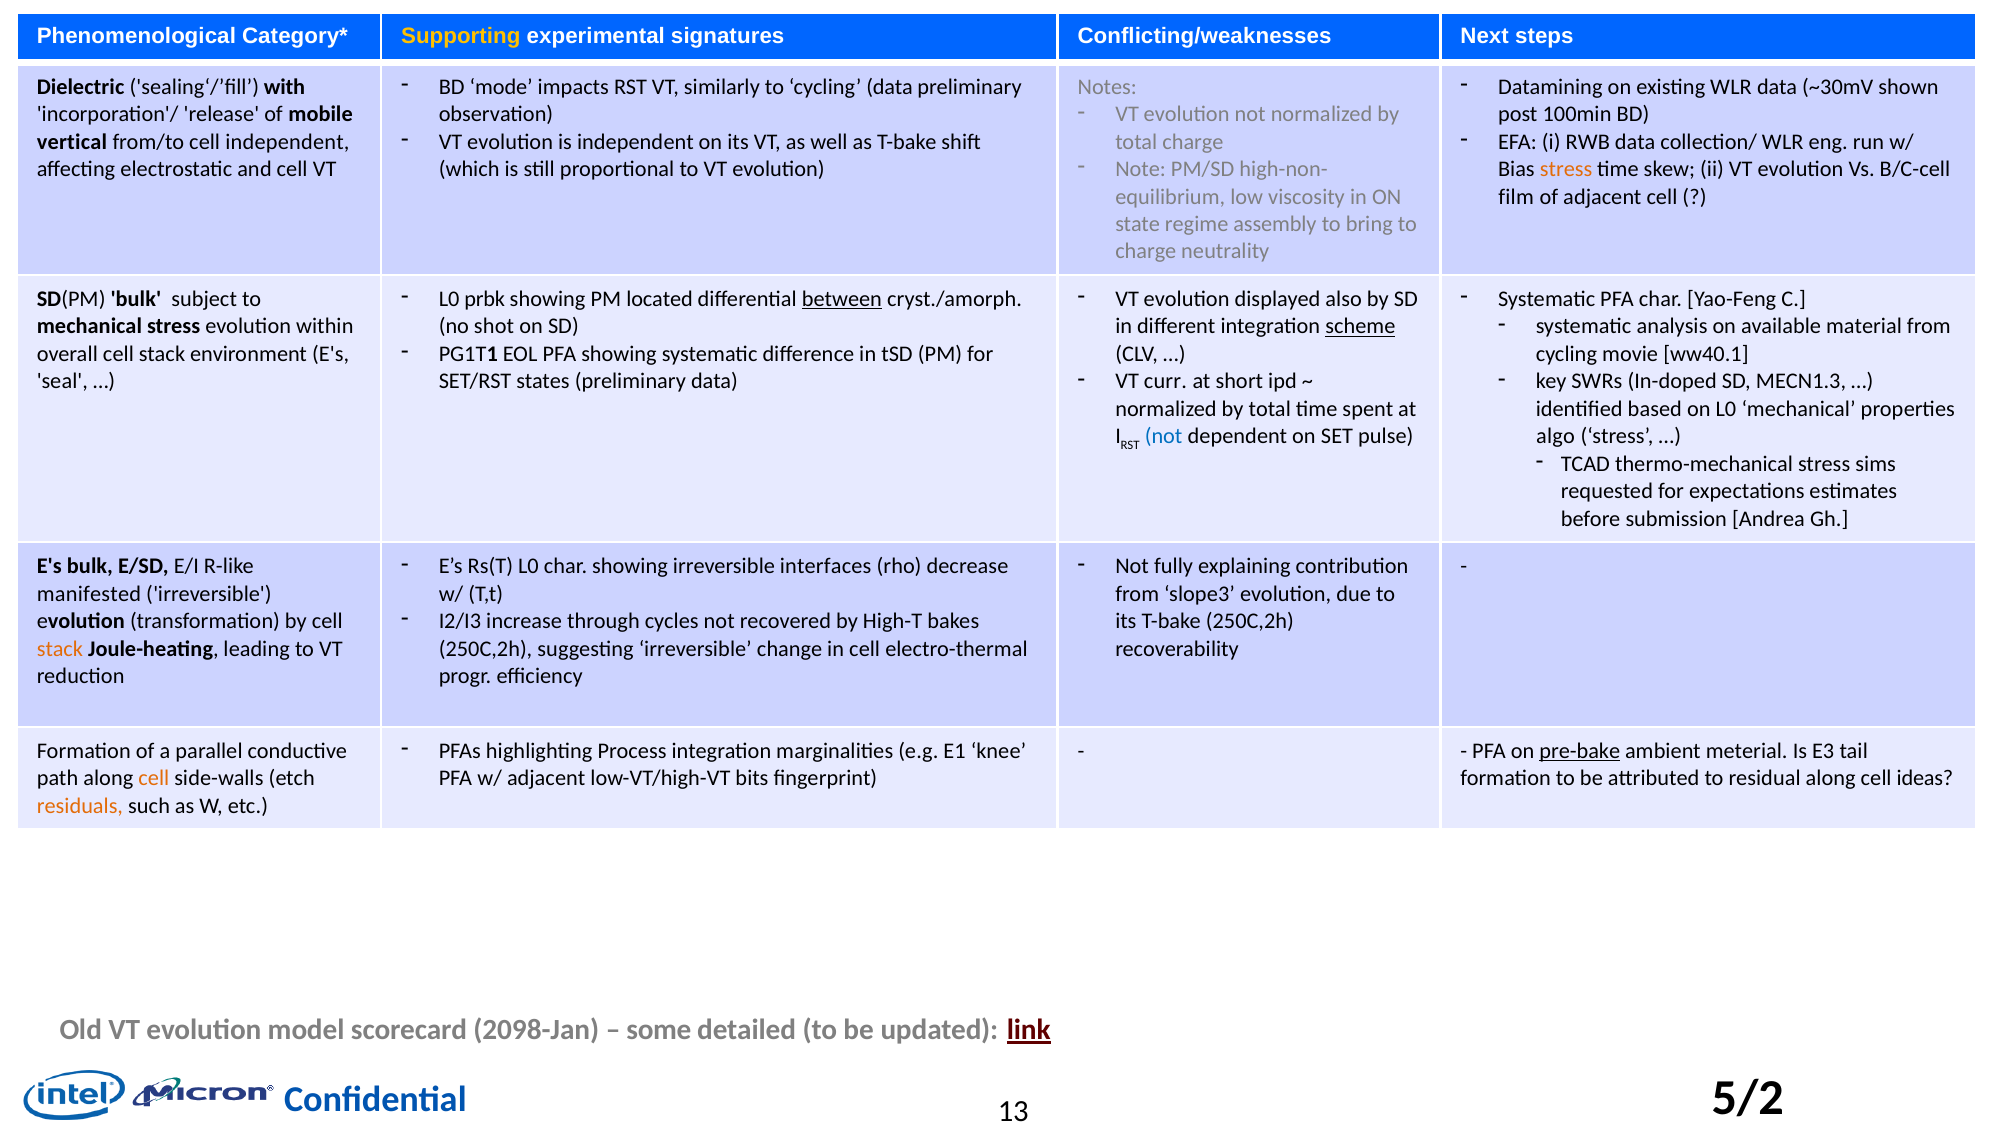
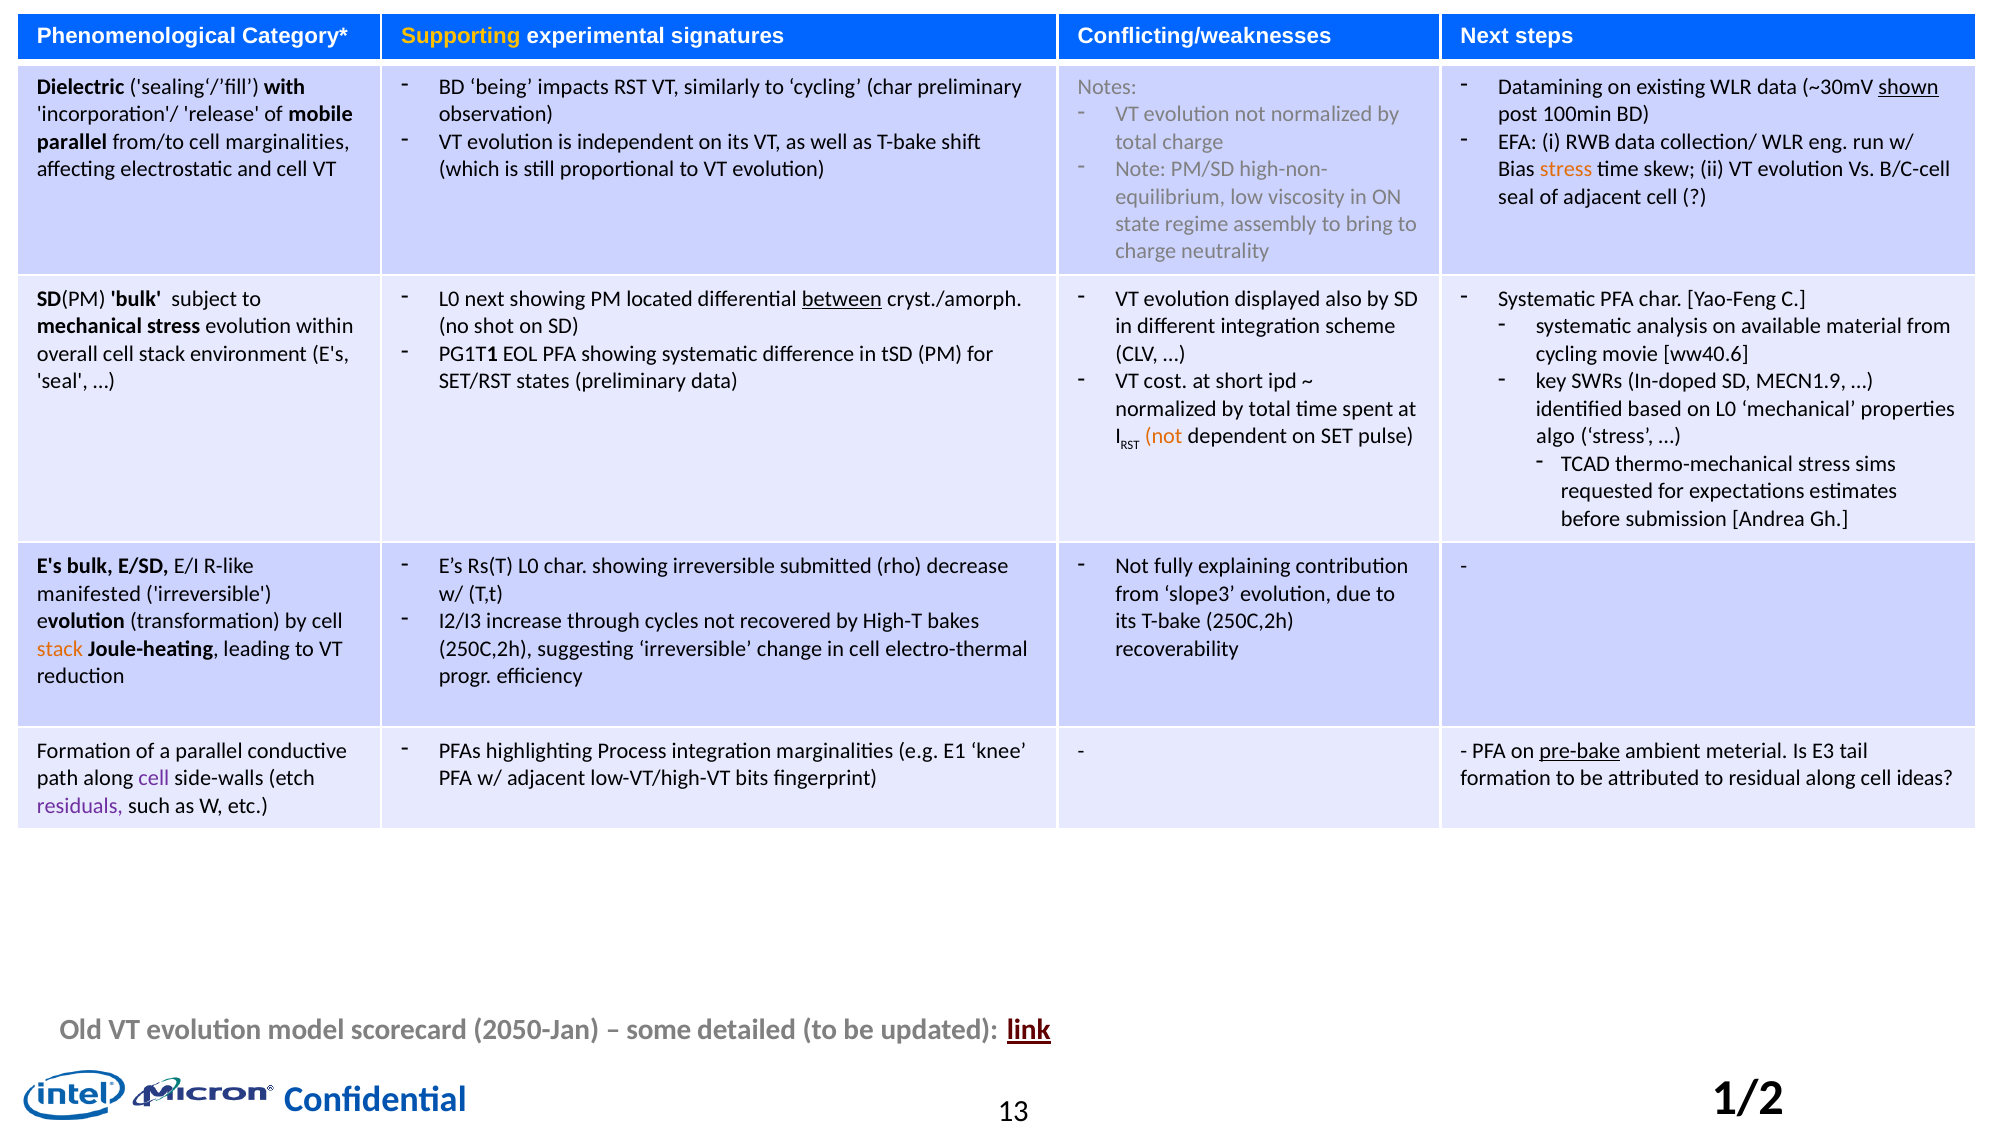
mode: mode -> being (501, 87)
cycling data: data -> char (889, 87)
shown underline: none -> present (1908, 87)
vertical: vertical -> parallel (72, 142)
cell independent: independent -> marginalities (288, 142)
film: film -> seal (1516, 197)
L0 prbk: prbk -> next (485, 299)
scheme underline: present -> none (1360, 327)
ww40.1: ww40.1 -> ww40.6 (1706, 354)
curr: curr -> cost (1165, 382)
MECN1.3: MECN1.3 -> MECN1.9 (1801, 382)
not colour: blue -> orange (1164, 437)
interfaces: interfaces -> submitted (826, 567)
cell colour: orange -> purple (154, 779)
residuals colour: orange -> purple (80, 807)
2098-Jan: 2098-Jan -> 2050-Jan (536, 1030)
5/2: 5/2 -> 1/2 (1748, 1099)
